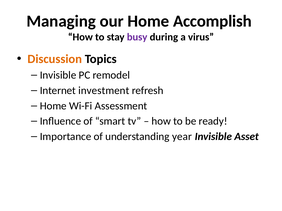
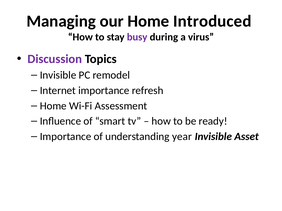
Accomplish: Accomplish -> Introduced (212, 21)
Discussion colour: orange -> purple (55, 59)
Internet investment: investment -> importance (104, 91)
